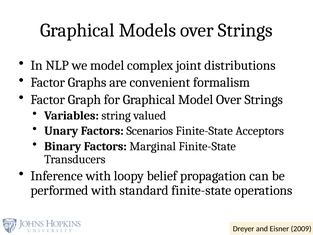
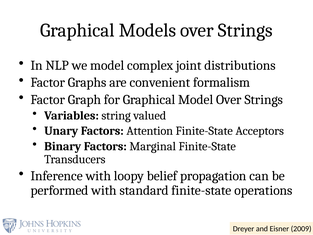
Scenarios: Scenarios -> Attention (150, 131)
